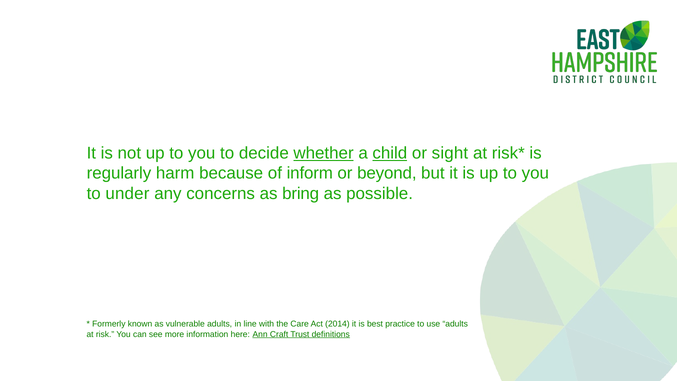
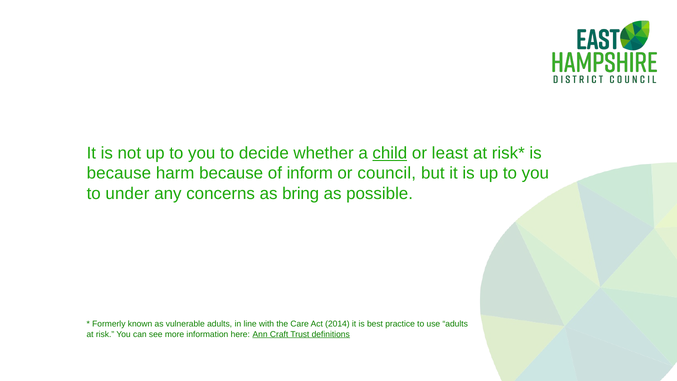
whether underline: present -> none (324, 153)
sight: sight -> least (450, 153)
regularly: regularly -> because (119, 173)
beyond: beyond -> council (387, 173)
